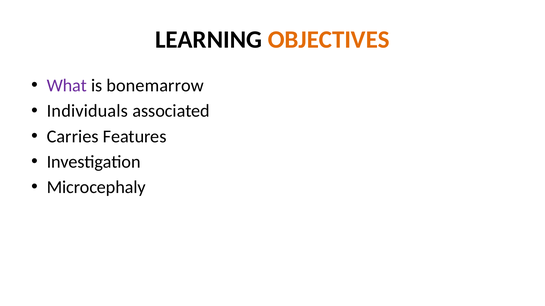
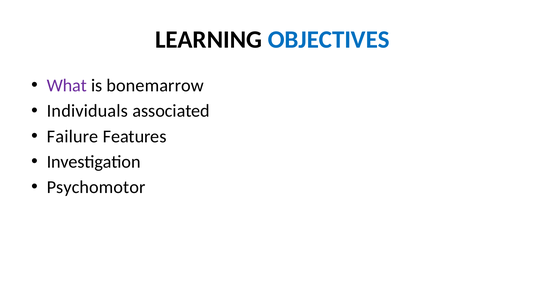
OBJECTIVES colour: orange -> blue (329, 40)
Carries: Carries -> Failure (73, 137)
Microcephaly: Microcephaly -> Psychomotor (96, 188)
